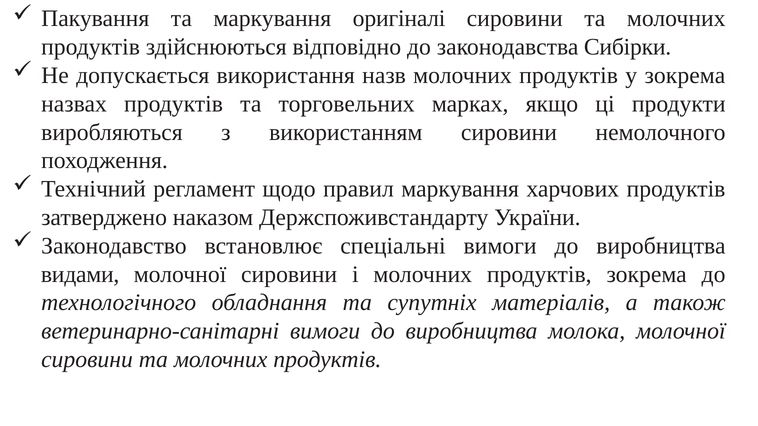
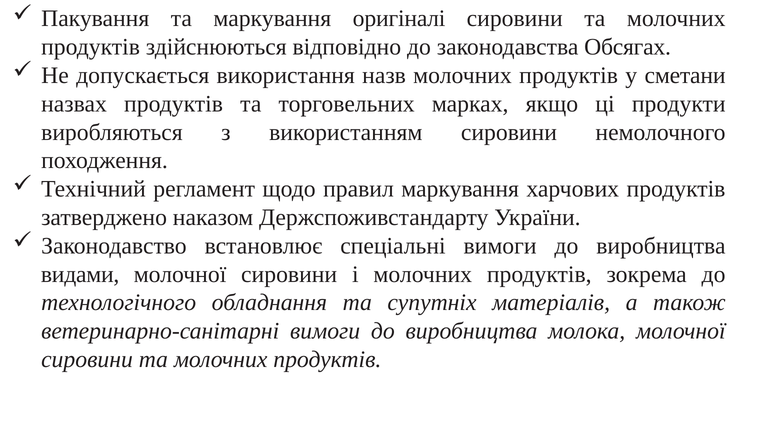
Сибірки: Сибірки -> Обсягах (628, 47)
у зокрема: зокрема -> сметани (685, 75)
